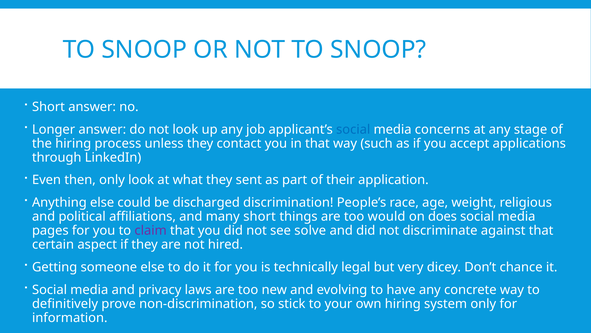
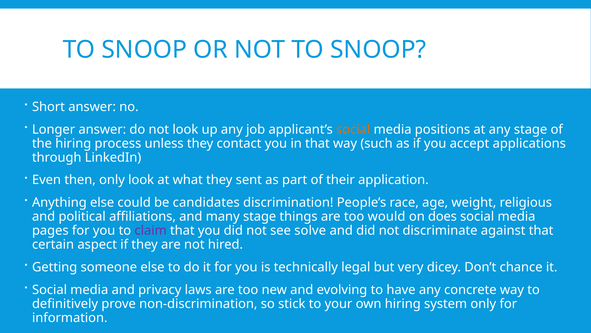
social colour: blue -> orange (353, 129)
concerns: concerns -> positions (442, 129)
discharged: discharged -> candidates (206, 202)
many short: short -> stage (260, 216)
